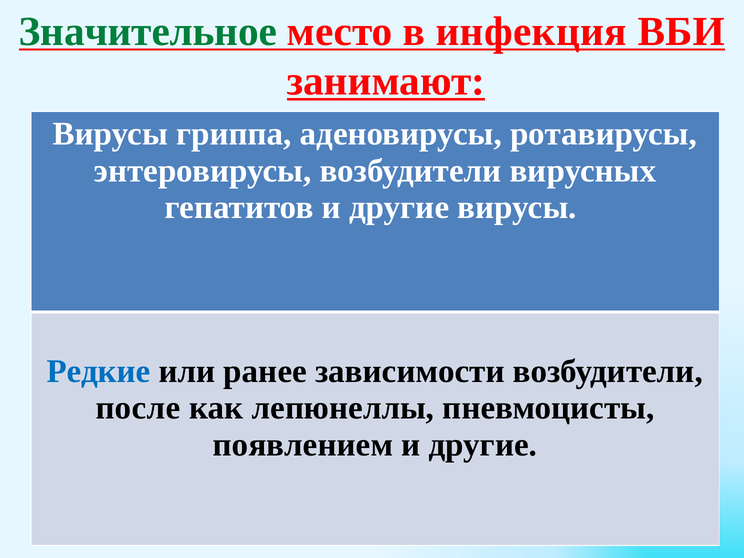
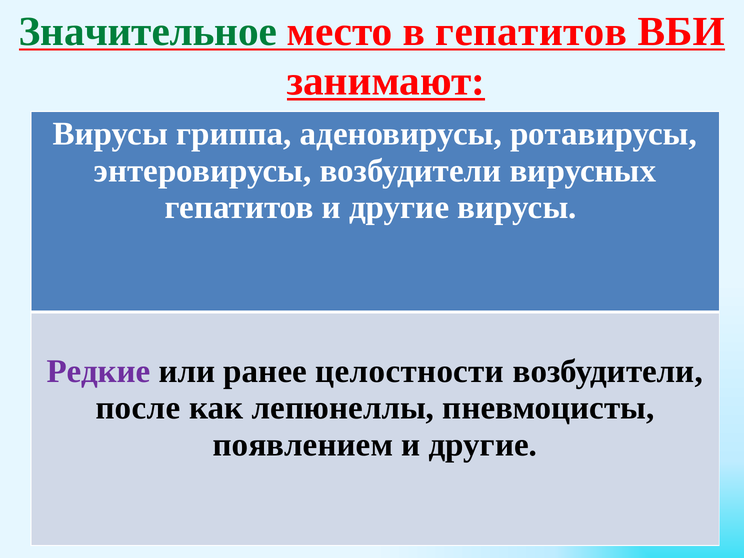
в инфекция: инфекция -> гепатитов (531, 31)
Редкие colour: blue -> purple (99, 371)
зависимости: зависимости -> целостности (410, 371)
